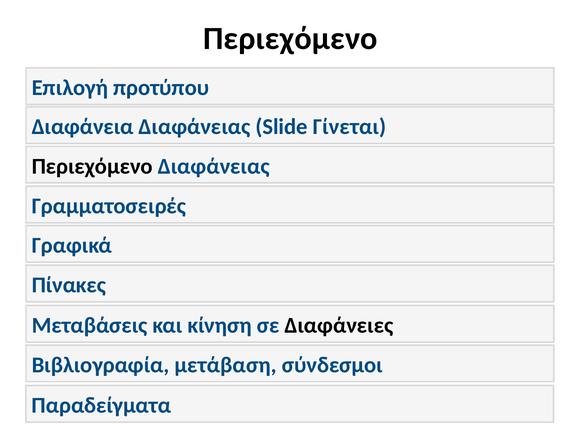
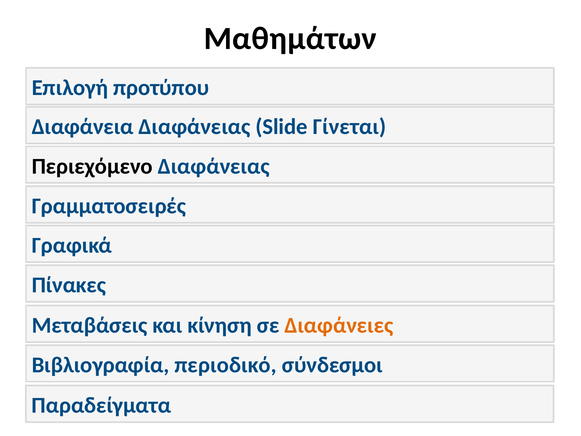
Περιεχόμενο: Περιεχόμενο -> Μαθημάτων (290, 39)
Διαφάνειες colour: black -> orange (339, 325)
μετάβαση: μετάβαση -> περιοδικό (226, 365)
